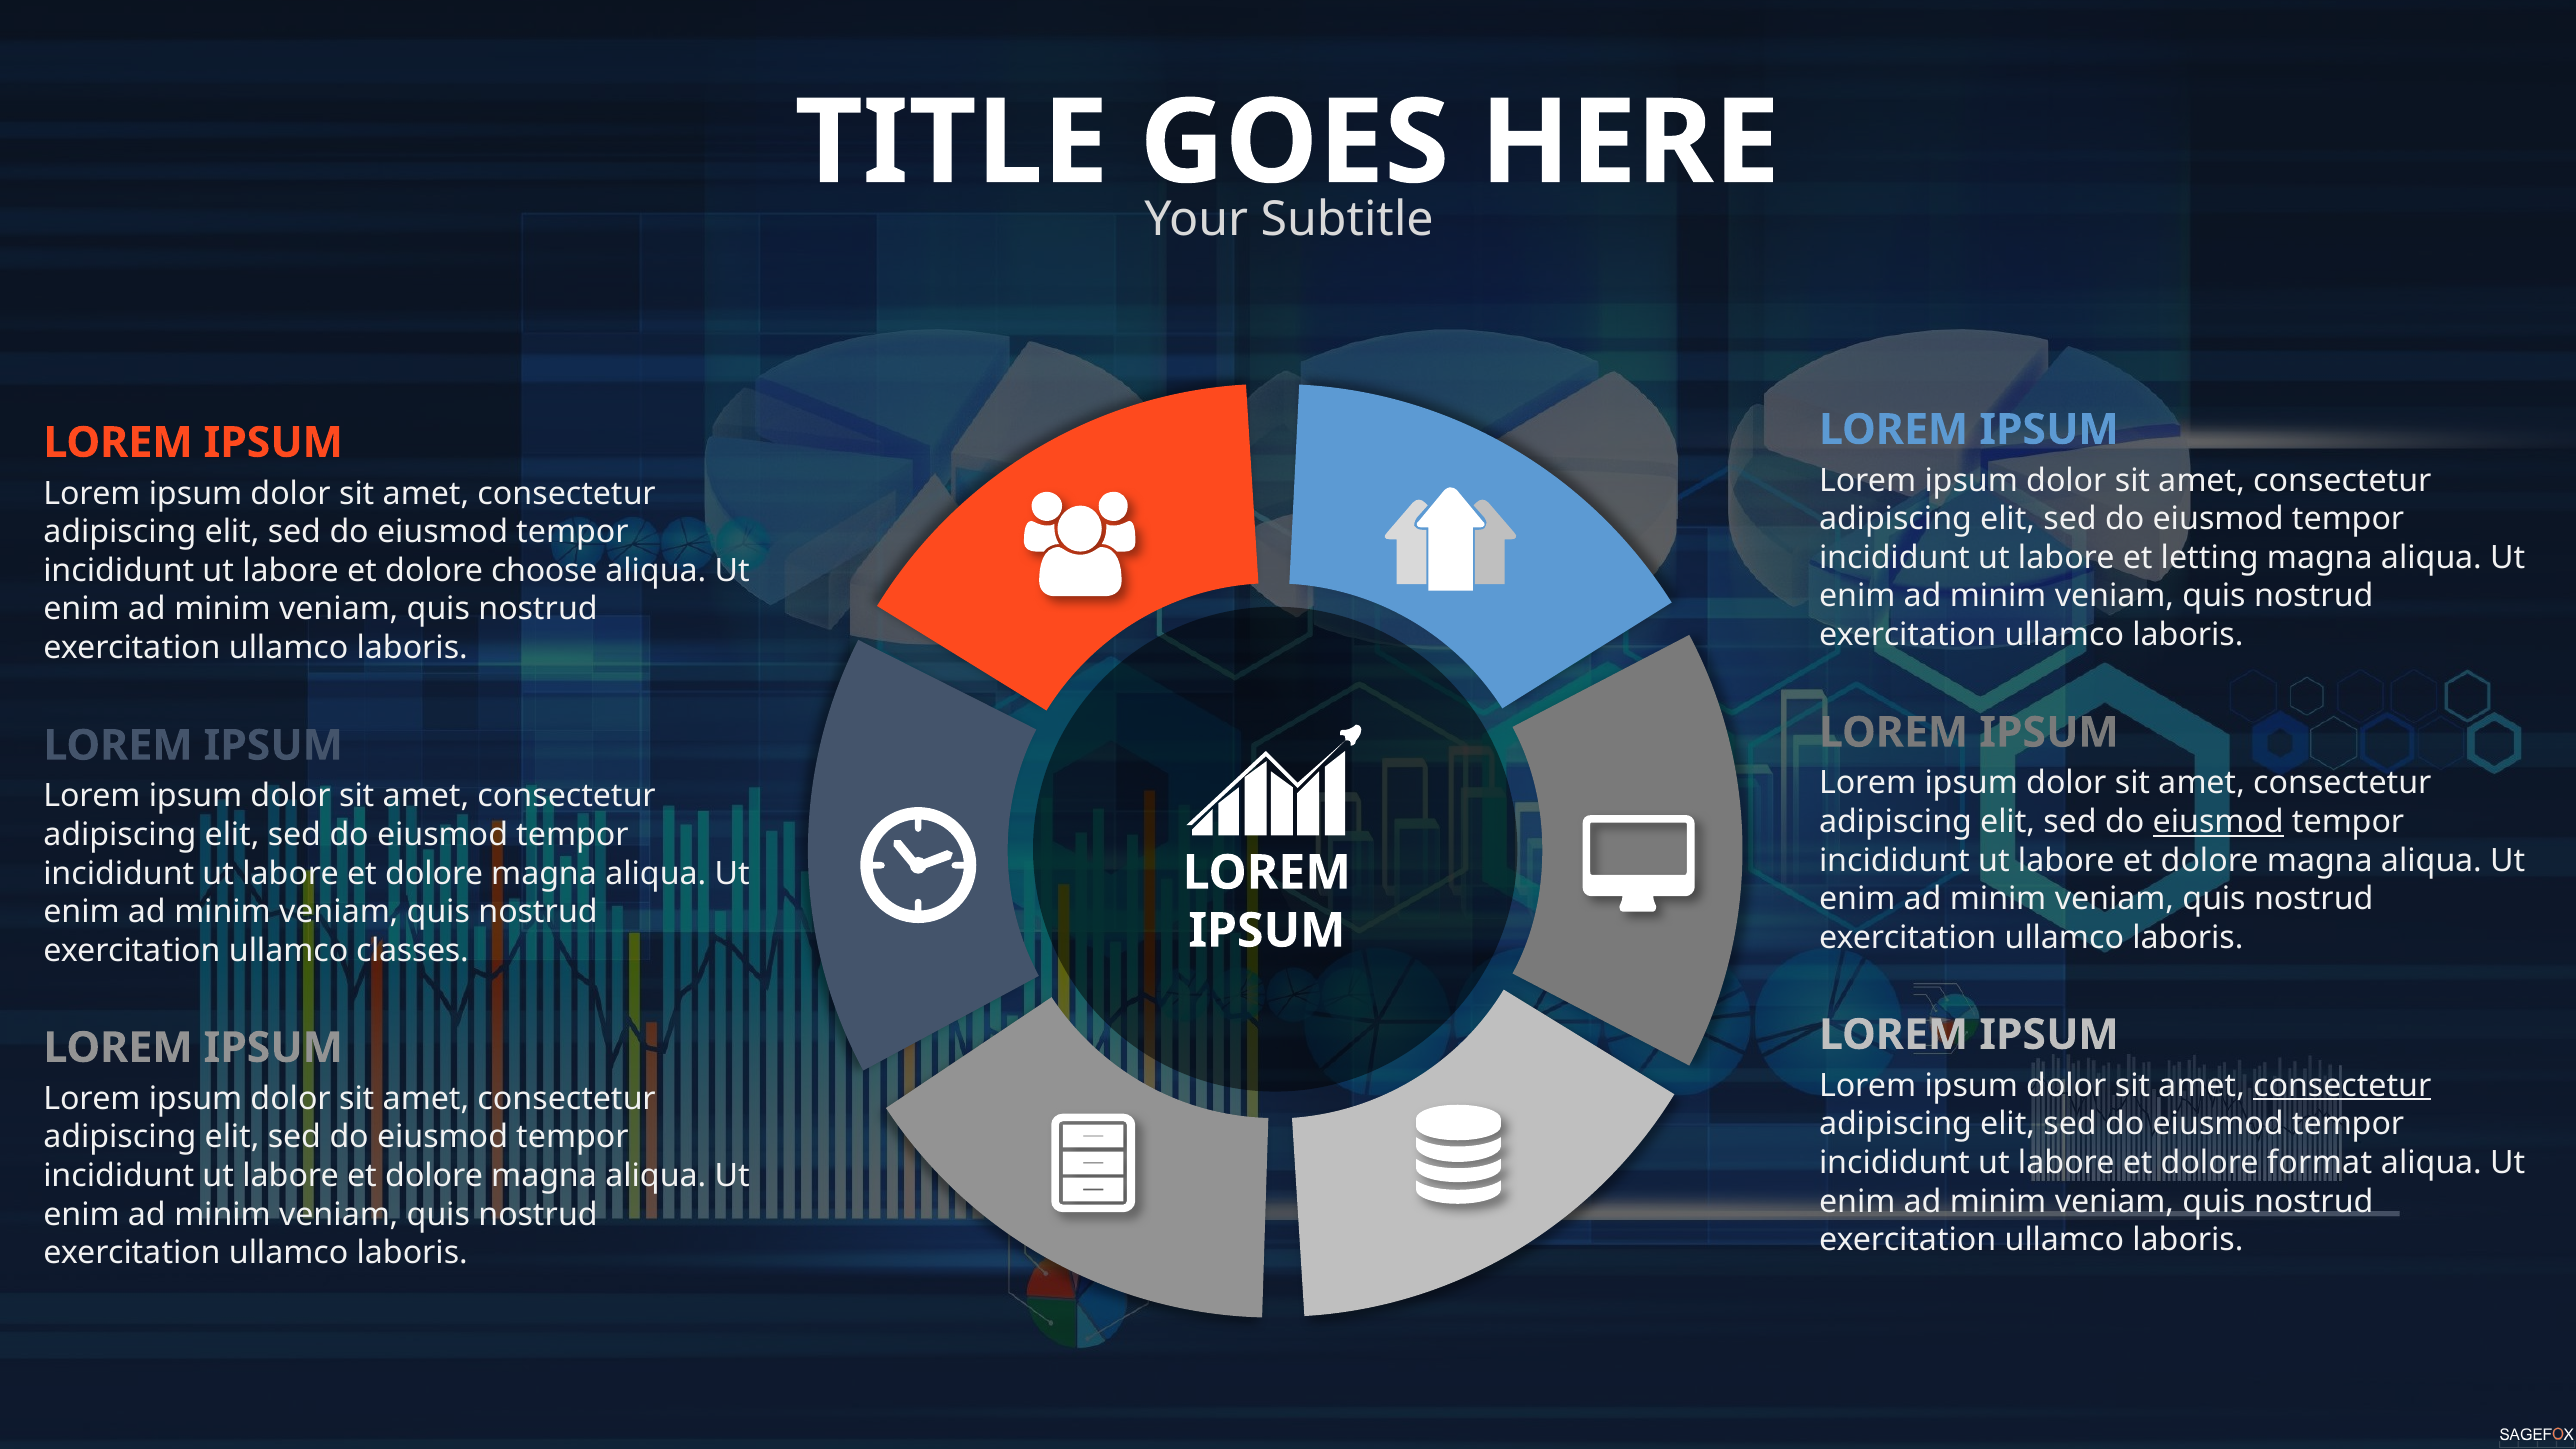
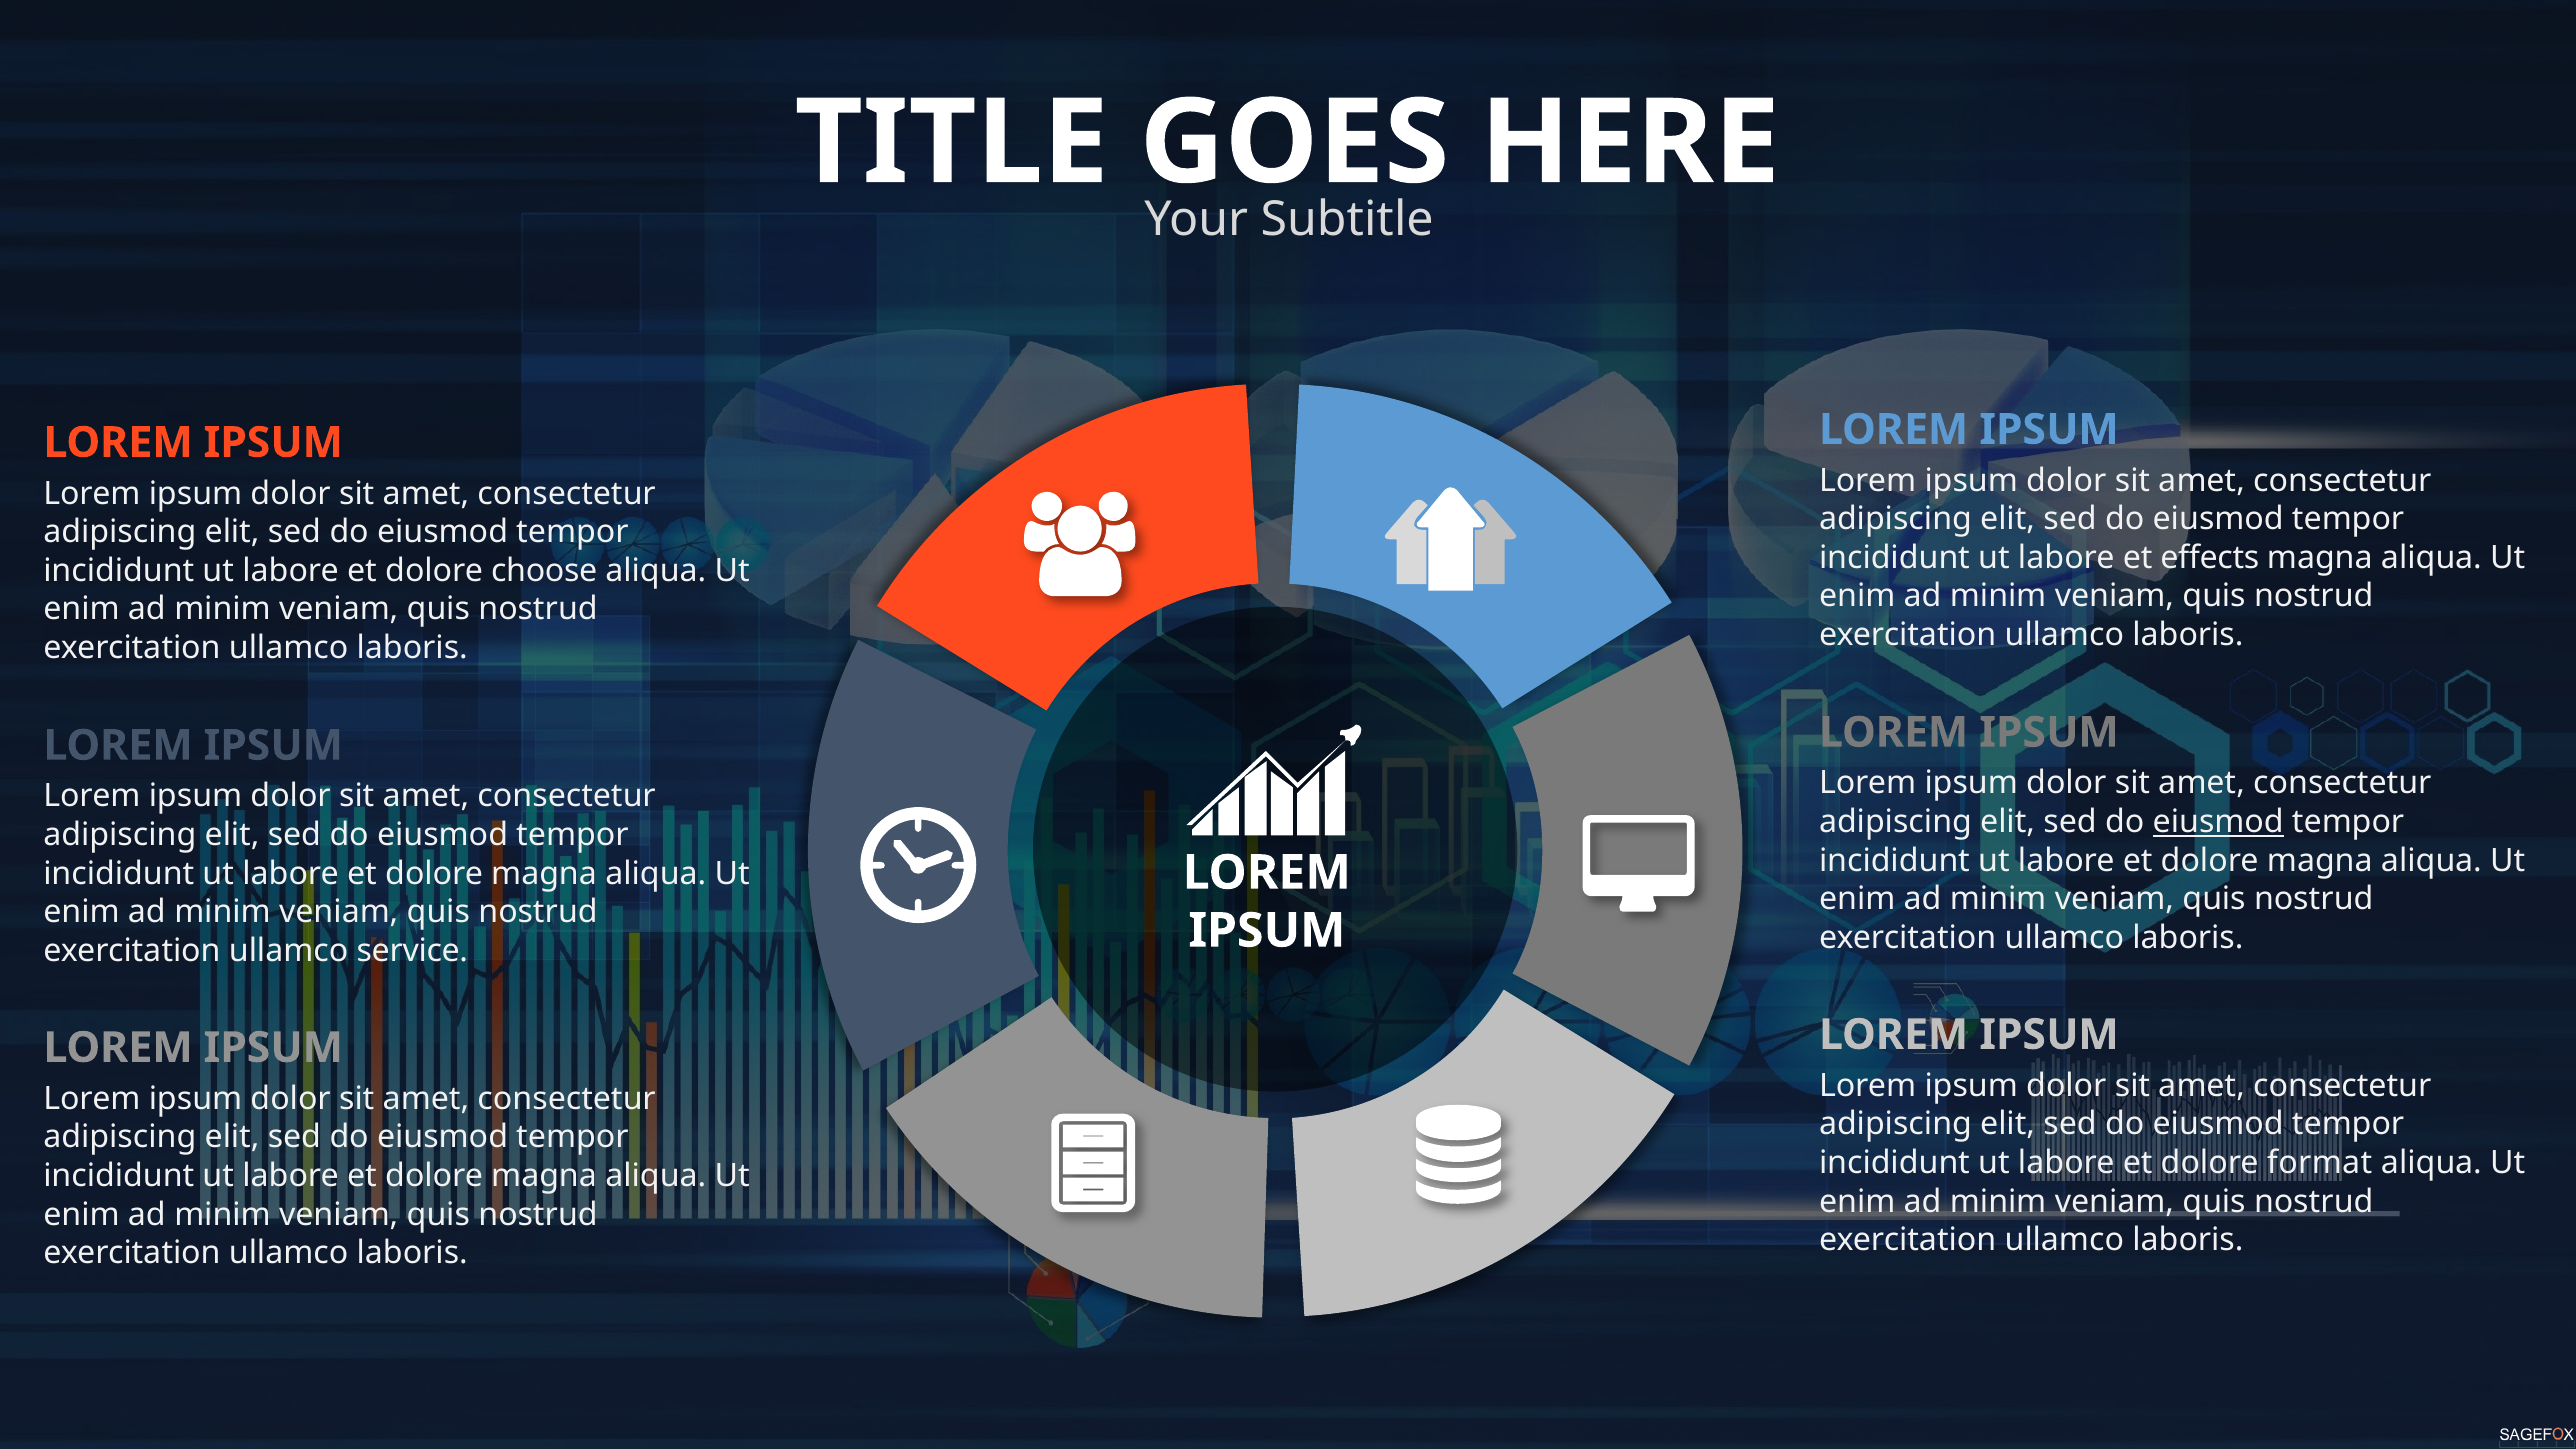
letting: letting -> effects (2210, 558)
classes: classes -> service (412, 951)
consectetur underline: present -> none (2342, 1086)
